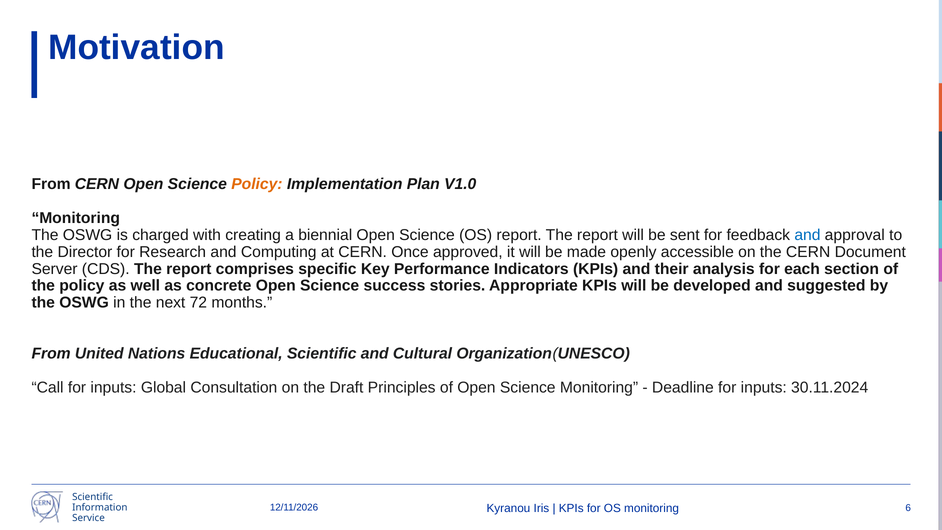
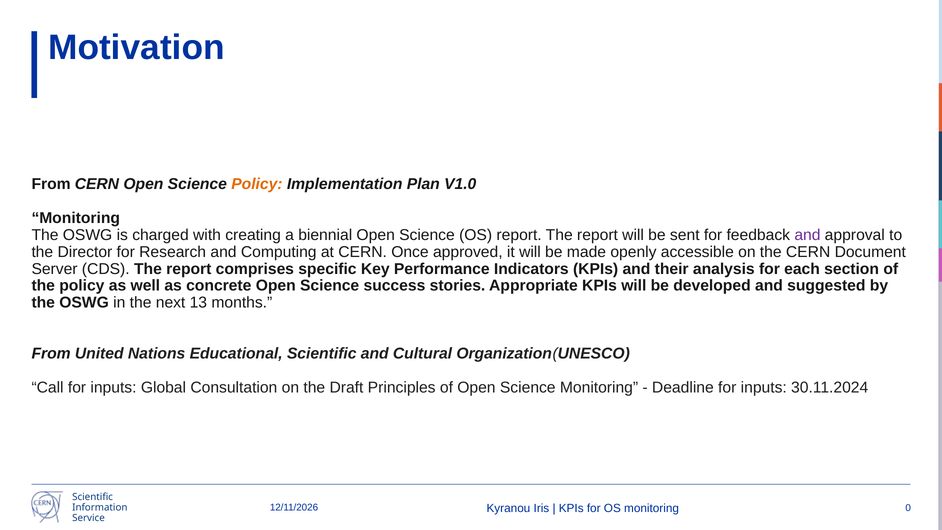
and colour: blue -> purple (807, 235)
72: 72 -> 13 (198, 303)
6: 6 -> 0 (908, 508)
